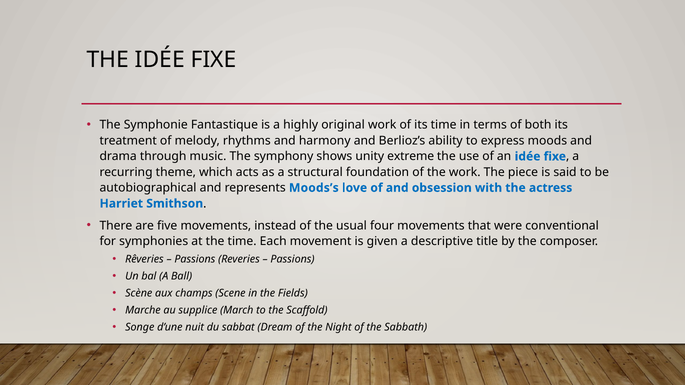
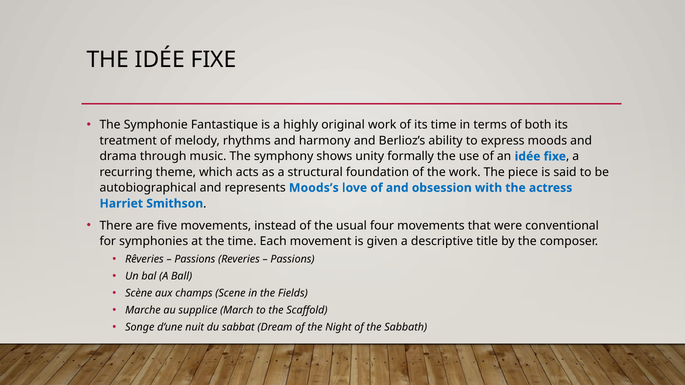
extreme: extreme -> formally (411, 157)
